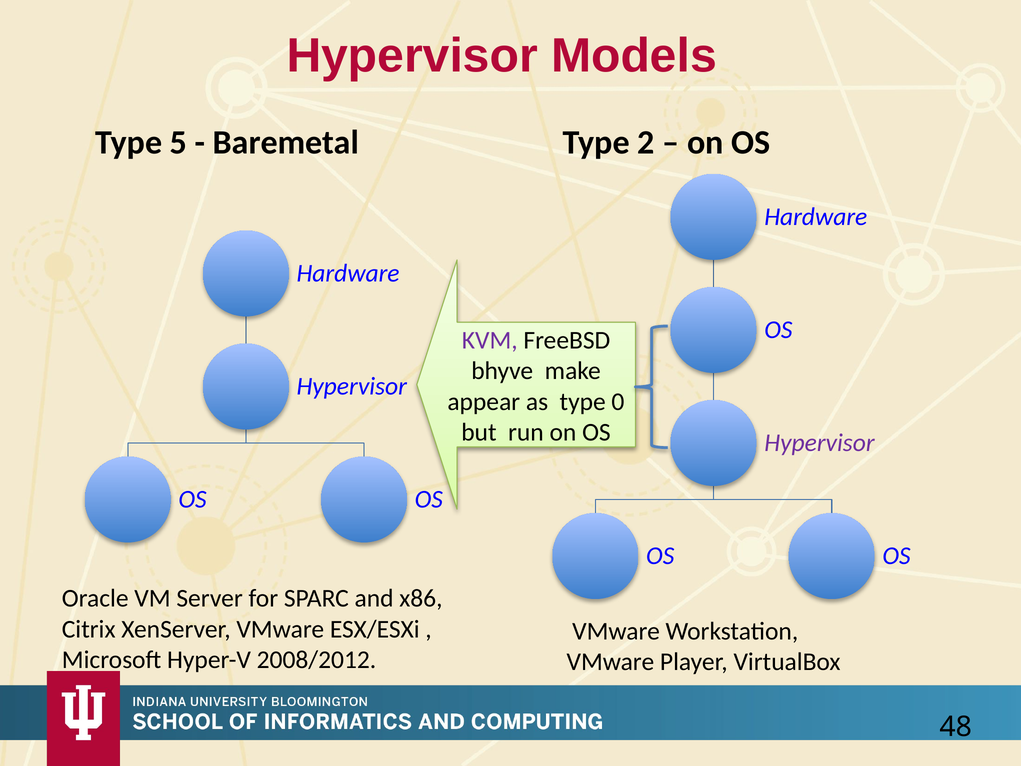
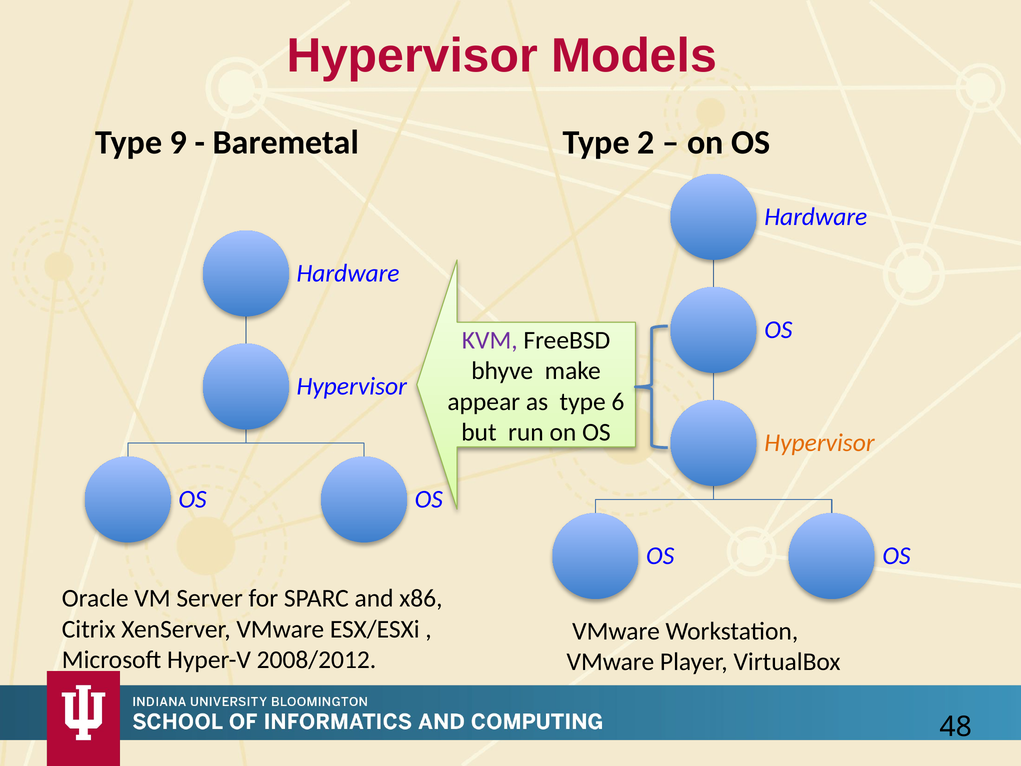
5: 5 -> 9 (178, 143)
0: 0 -> 6 (618, 402)
Hypervisor colour: purple -> orange (819, 443)
